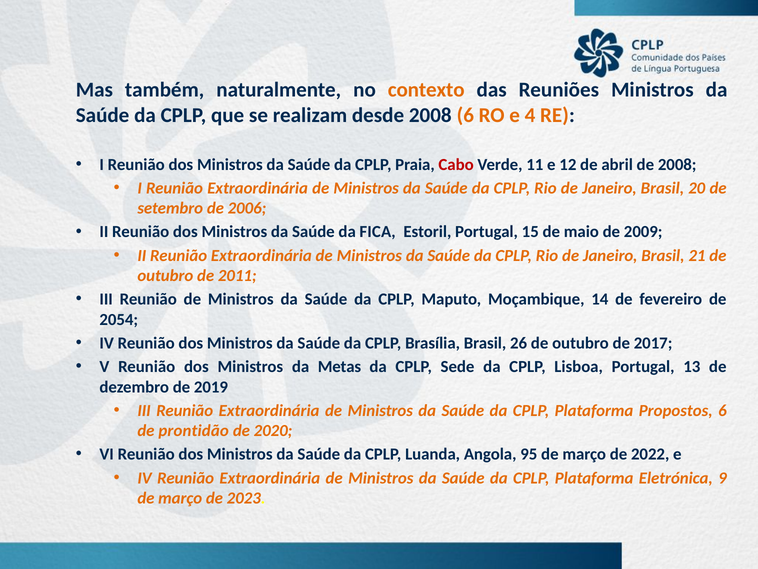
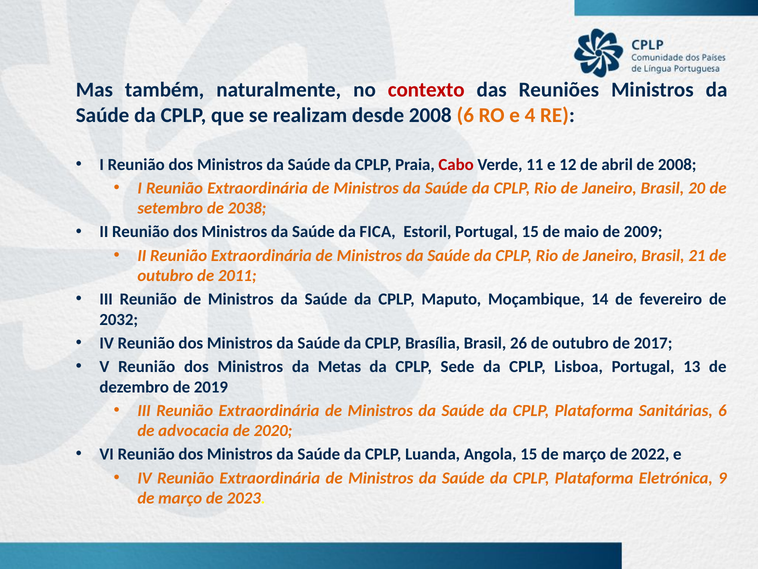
contexto colour: orange -> red (426, 90)
2006: 2006 -> 2038 (247, 208)
2054: 2054 -> 2032 (119, 319)
Propostos: Propostos -> Sanitárias (676, 410)
prontidão: prontidão -> advocacia (194, 430)
Angola 95: 95 -> 15 (529, 454)
